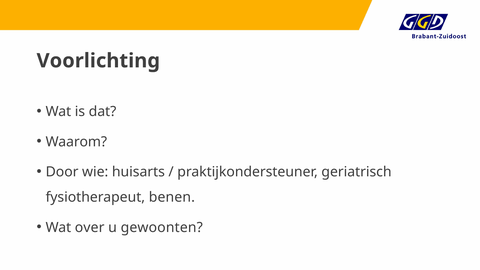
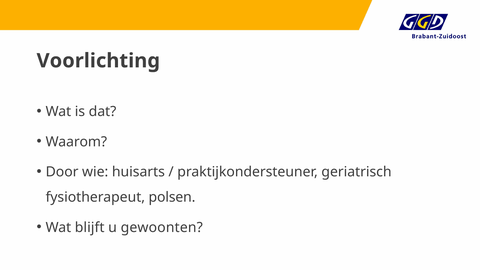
benen: benen -> polsen (172, 197)
over: over -> blijft (90, 227)
